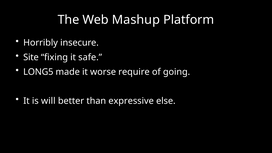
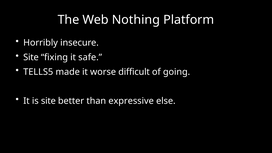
Mashup: Mashup -> Nothing (136, 20)
LONG5: LONG5 -> TELLS5 (38, 72)
require: require -> difficult (134, 72)
is will: will -> site (48, 101)
